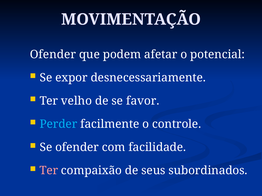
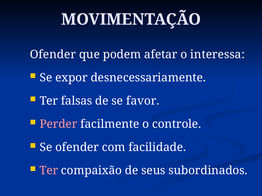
potencial: potencial -> interessa (217, 55)
velho: velho -> falsas (77, 101)
Perder colour: light blue -> pink (58, 124)
